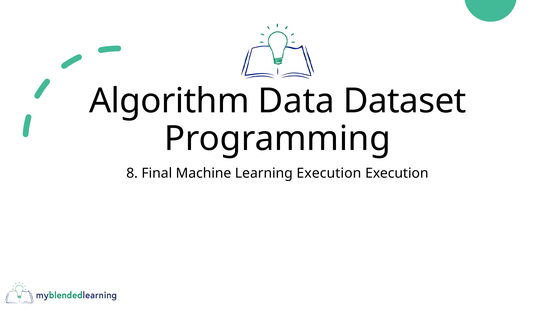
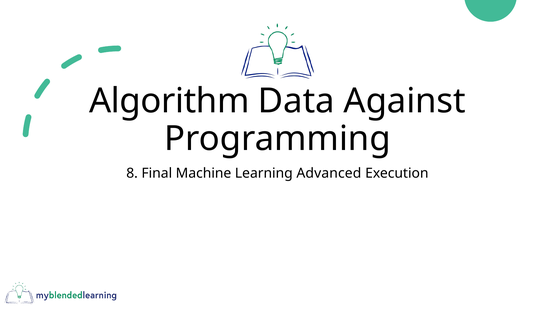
Dataset: Dataset -> Against (405, 101)
Learning Execution: Execution -> Advanced (329, 173)
